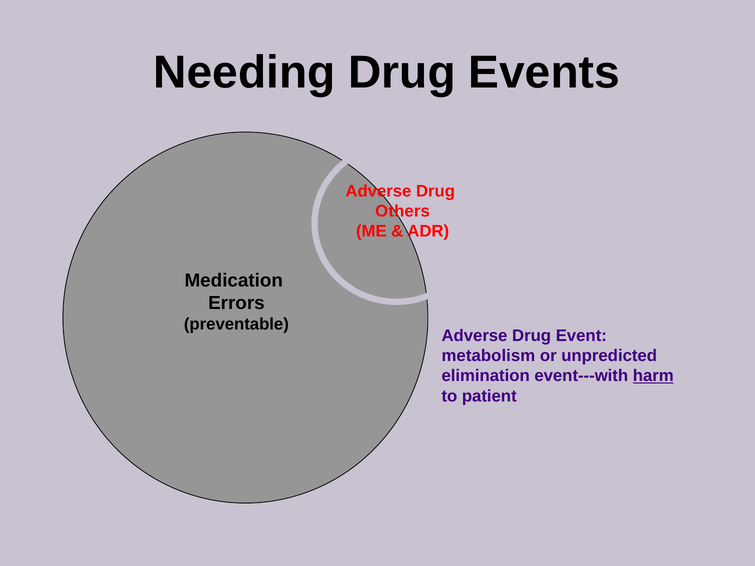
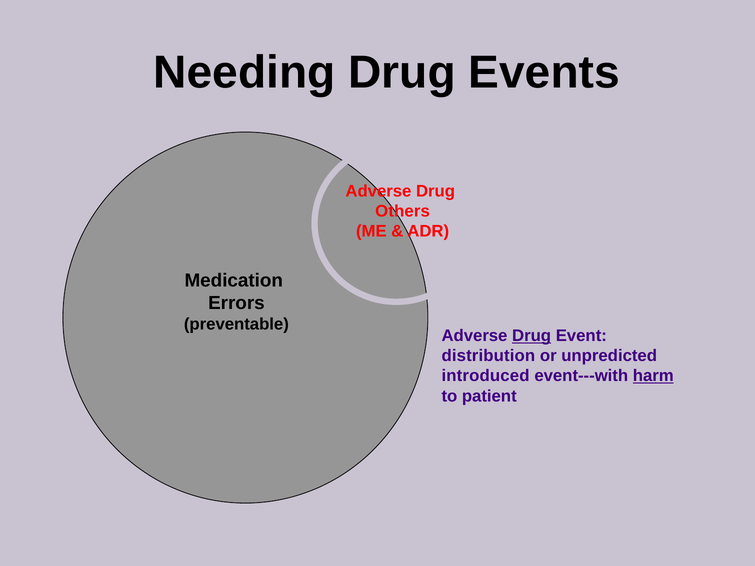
Drug underline: none -> present (532, 336)
metabolism: metabolism -> distribution (488, 356)
elimination: elimination -> introduced (486, 376)
